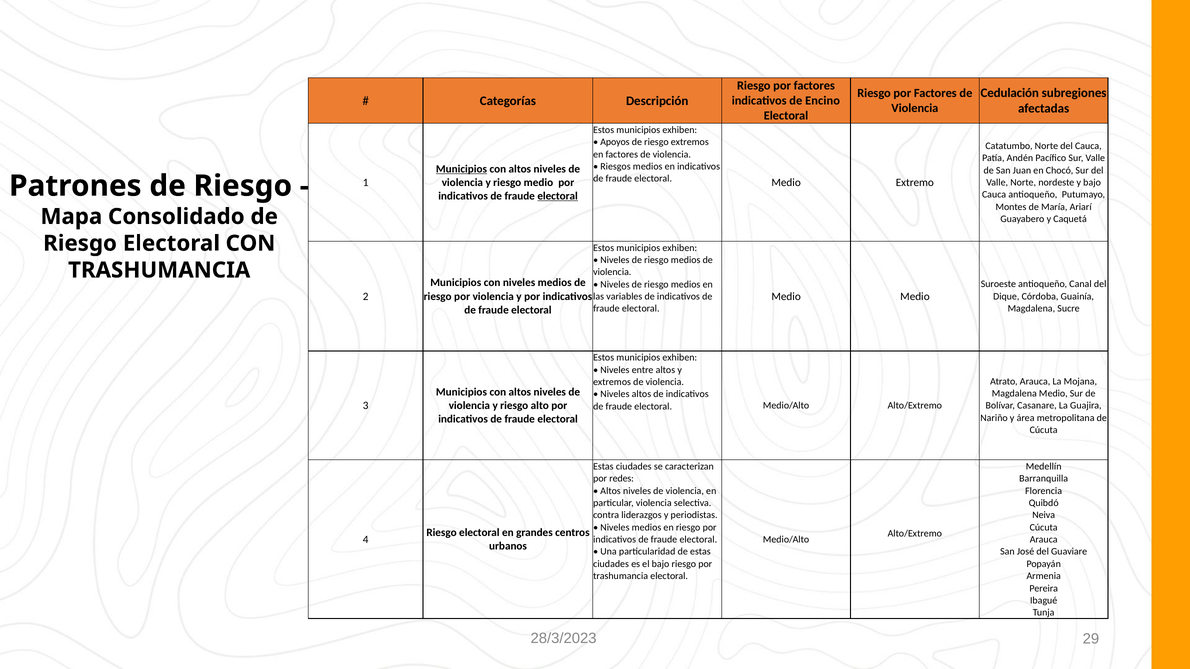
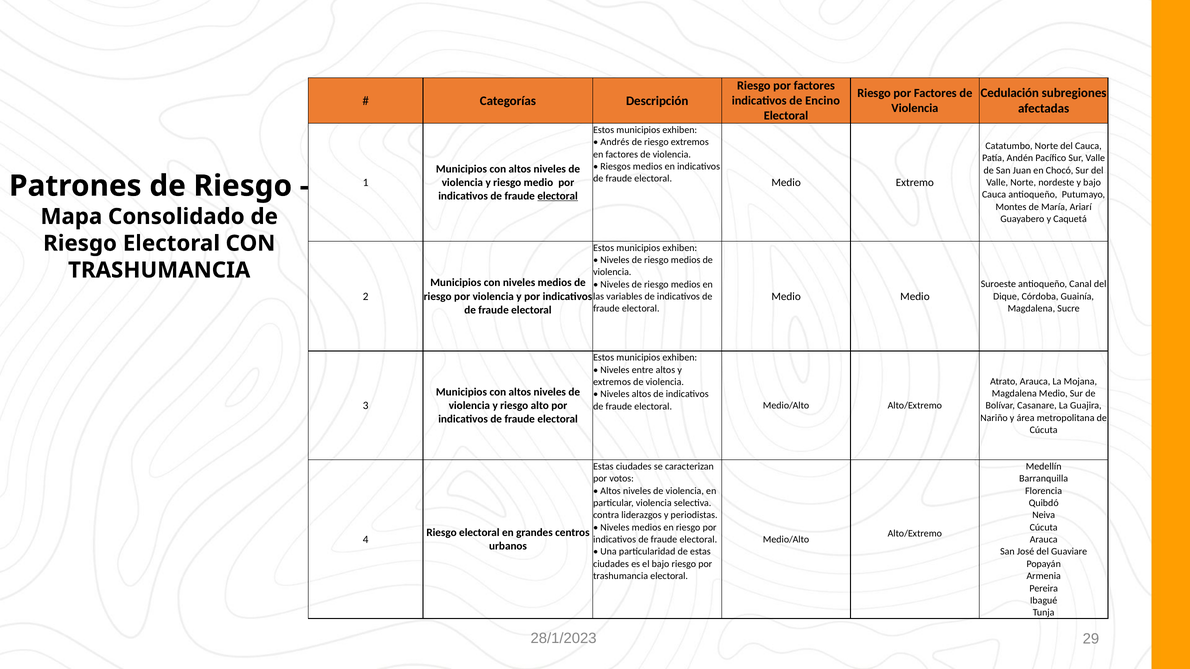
Apoyos: Apoyos -> Andrés (615, 142)
Municipios underline: present -> none (462, 169)
redes: redes -> votos (622, 479)
28/3/2023: 28/3/2023 -> 28/1/2023 (564, 639)
